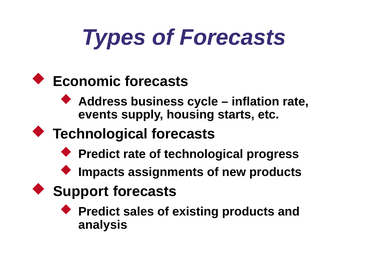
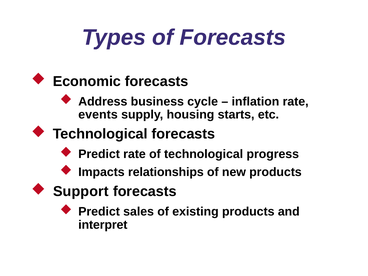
assignments: assignments -> relationships (166, 172)
analysis: analysis -> interpret (103, 225)
